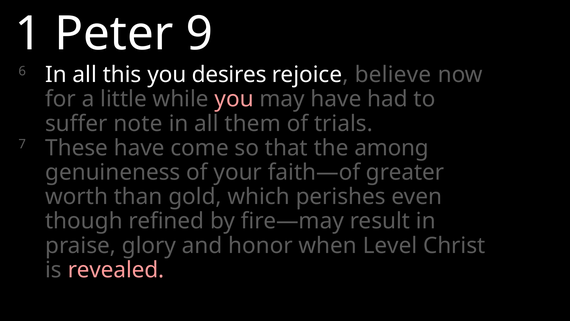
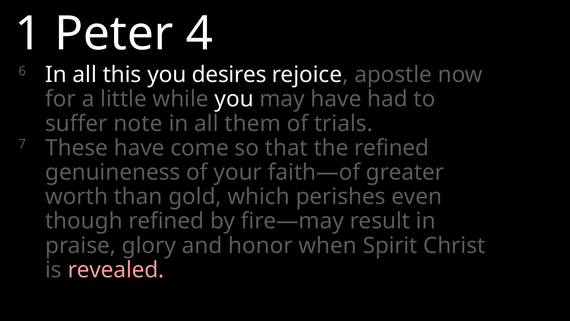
9: 9 -> 4 (199, 34)
believe: believe -> apostle (393, 75)
you colour: pink -> white (234, 99)
the among: among -> refined (392, 148)
Level: Level -> Spirit (390, 245)
